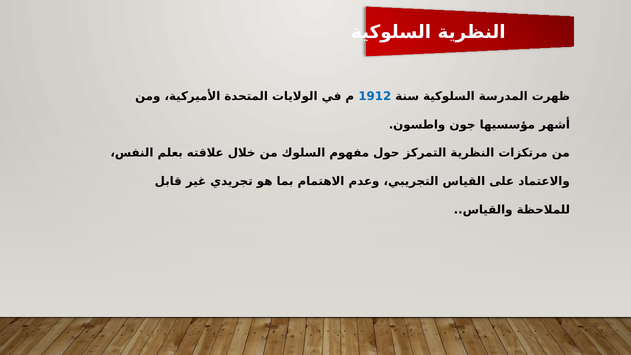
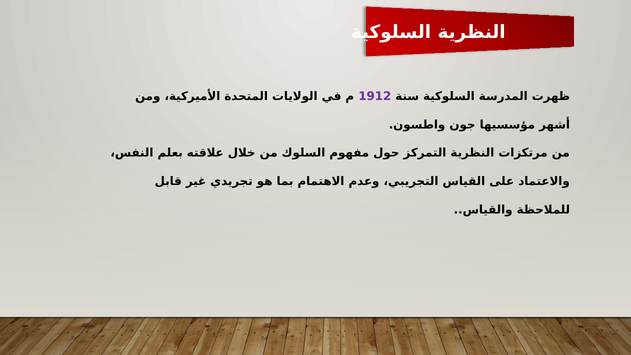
1912 colour: blue -> purple (375, 96)
